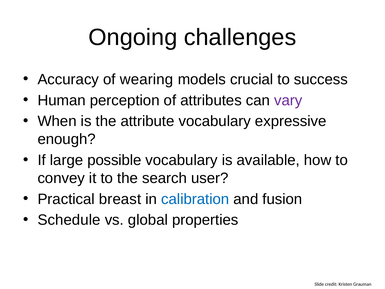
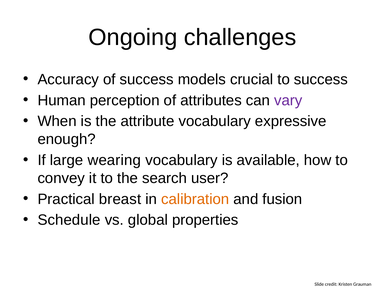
of wearing: wearing -> success (147, 79)
possible: possible -> wearing (114, 160)
calibration colour: blue -> orange (195, 199)
